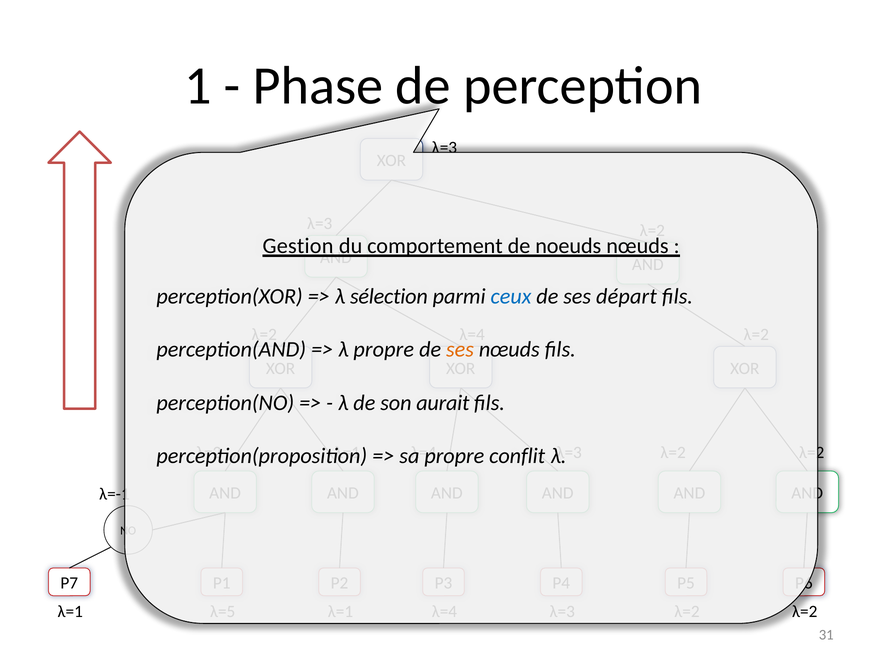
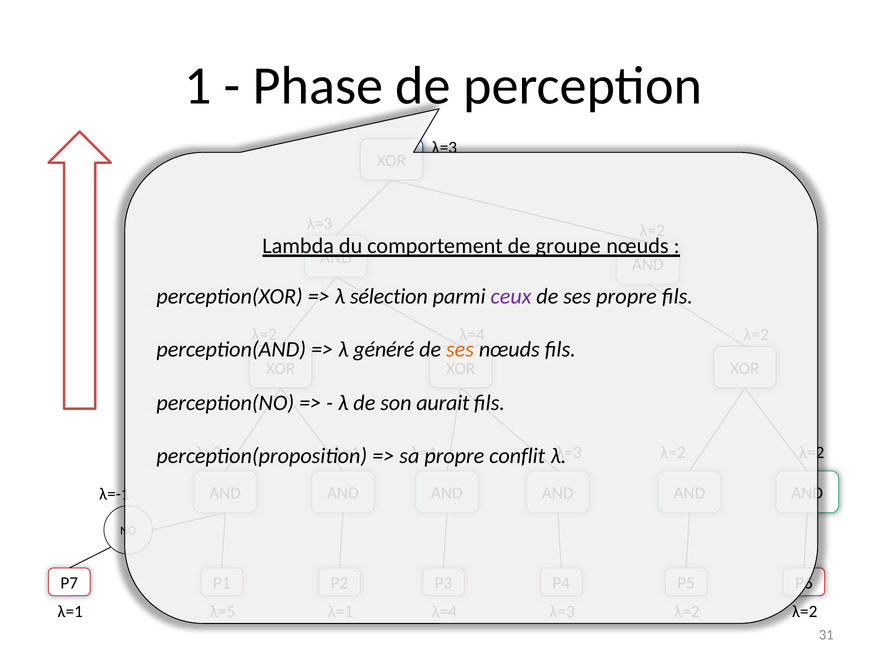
Gestion: Gestion -> Lambda (298, 246)
noeuds: noeuds -> groupe (568, 246)
ceux colour: blue -> purple (511, 296)
ses départ: départ -> propre (626, 296)
λ propre: propre -> généré (384, 350)
